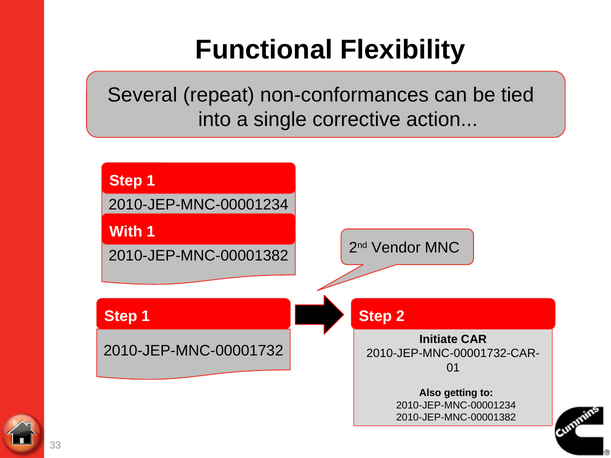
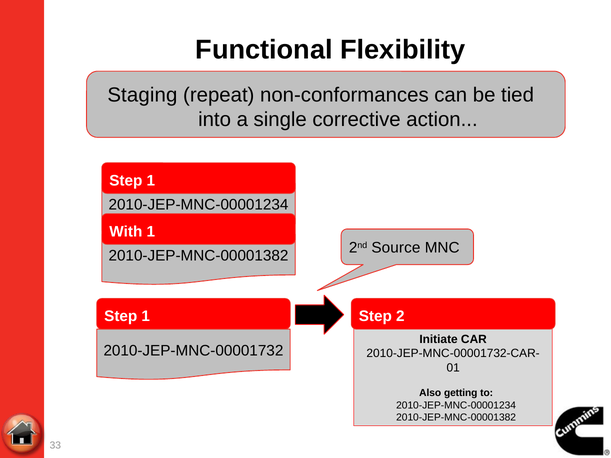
Several: Several -> Staging (142, 95)
Vendor: Vendor -> Source (396, 248)
